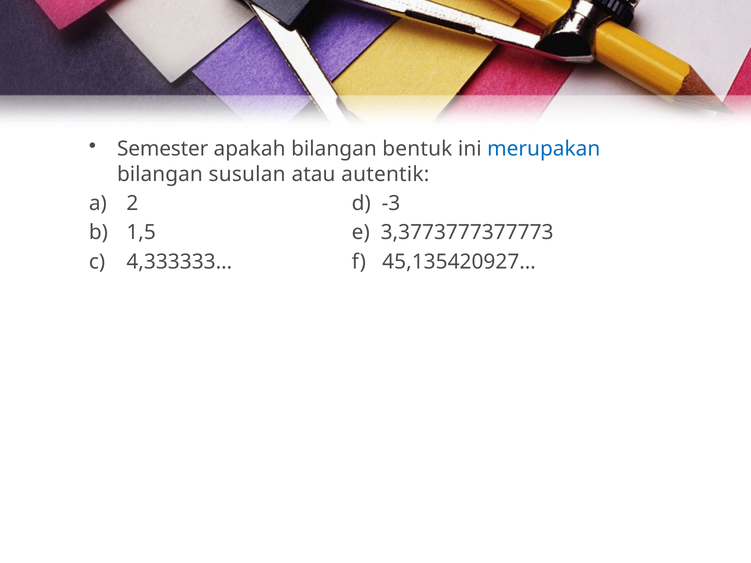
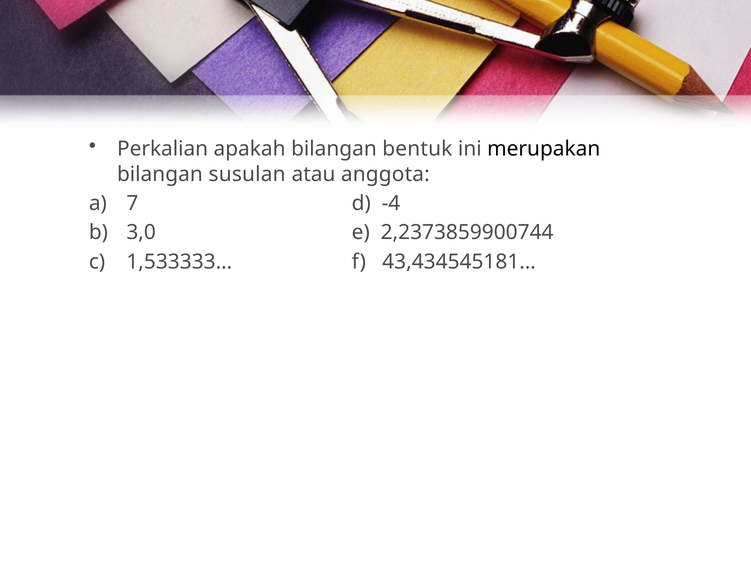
Semester: Semester -> Perkalian (163, 149)
merupakan colour: blue -> black (544, 149)
autentik: autentik -> anggota (385, 174)
2: 2 -> 7 (132, 203)
-3: -3 -> -4 (391, 203)
1,5: 1,5 -> 3,0 (141, 233)
3,3773777377773: 3,3773777377773 -> 2,2373859900744 (467, 233)
4,333333…: 4,333333… -> 1,533333… (179, 262)
45,135420927…: 45,135420927… -> 43,434545181… (459, 262)
